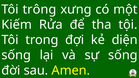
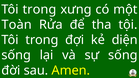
trông: trông -> trong (39, 9)
Kiếm: Kiếm -> Toàn (17, 25)
